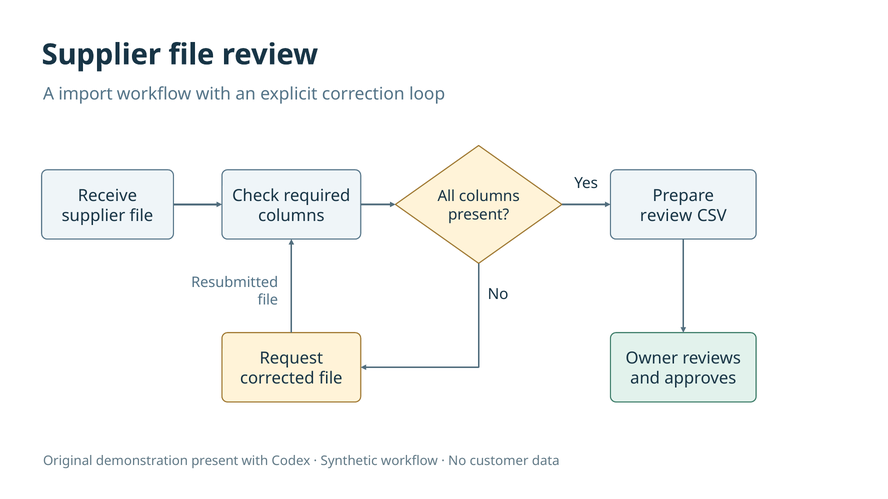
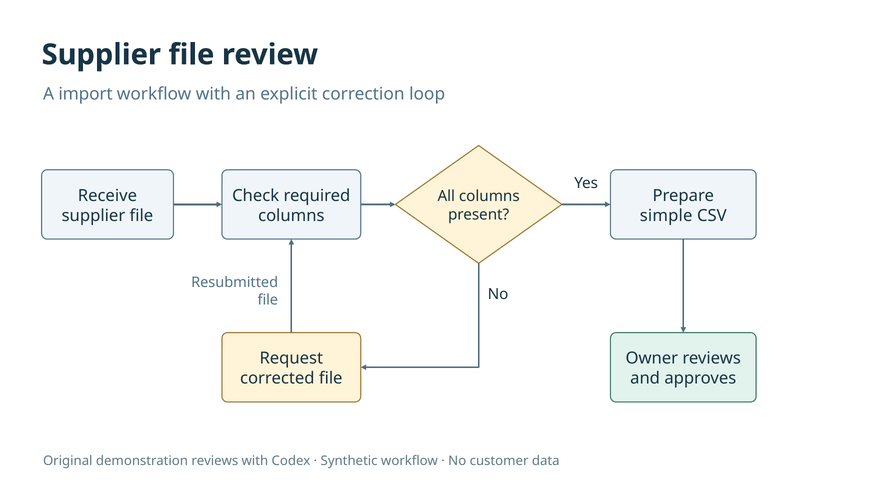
review: review -> simple (666, 216)
demonstration present: present -> reviews (215, 462)
